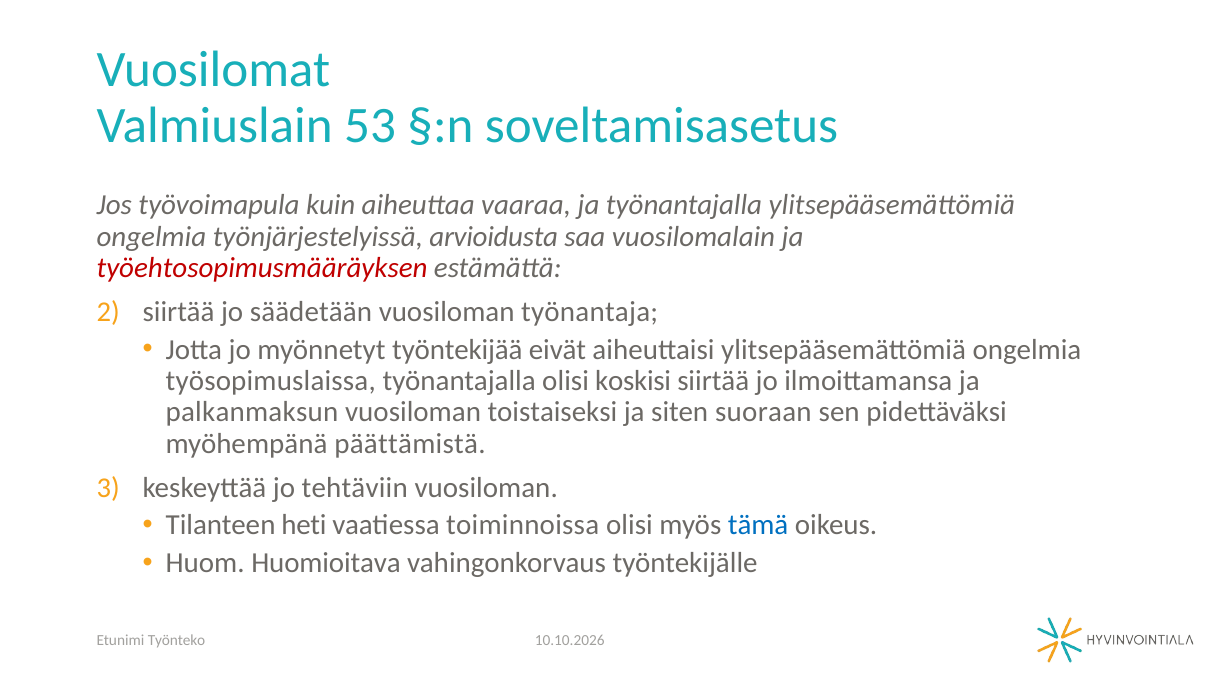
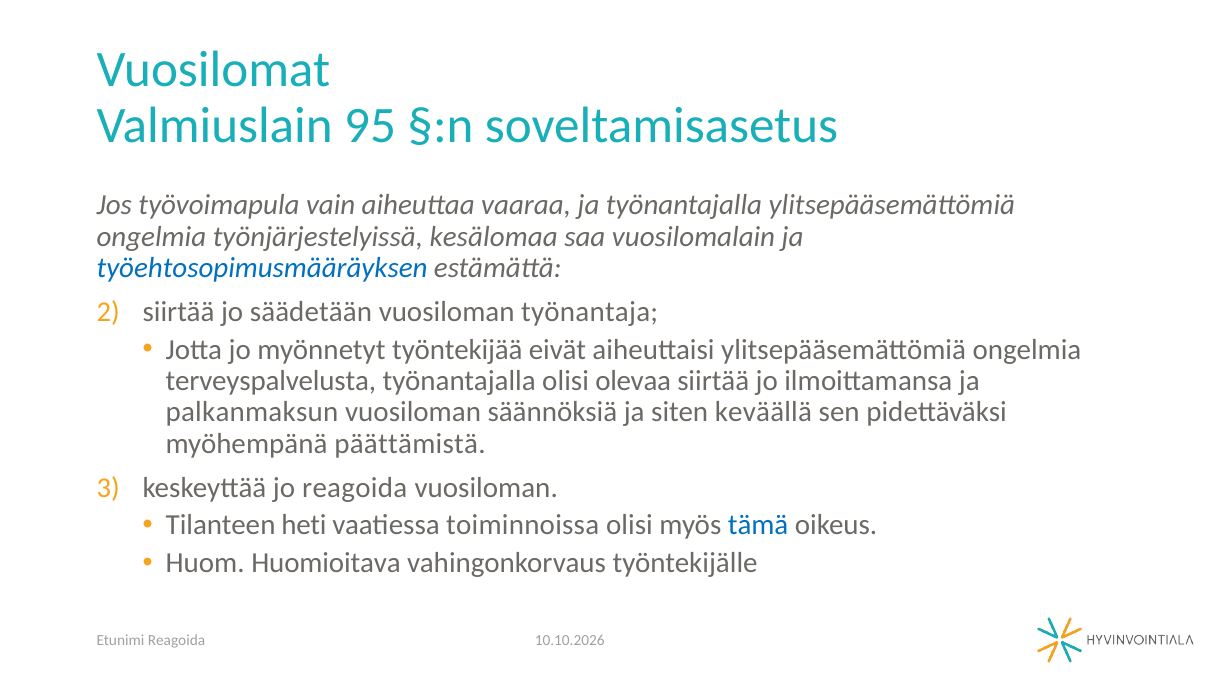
53: 53 -> 95 (370, 125)
kuin: kuin -> vain (331, 205)
arvioidusta: arvioidusta -> kesälomaa (494, 237)
työehtosopimusmääräyksen colour: red -> blue (262, 268)
työsopimuslaissa: työsopimuslaissa -> terveyspalvelusta (271, 381)
koskisi: koskisi -> olevaa (633, 381)
toistaiseksi: toistaiseksi -> säännöksiä (552, 412)
suoraan: suoraan -> keväällä (763, 412)
jo tehtäviin: tehtäviin -> reagoida (355, 488)
Etunimi Työnteko: Työnteko -> Reagoida (176, 641)
